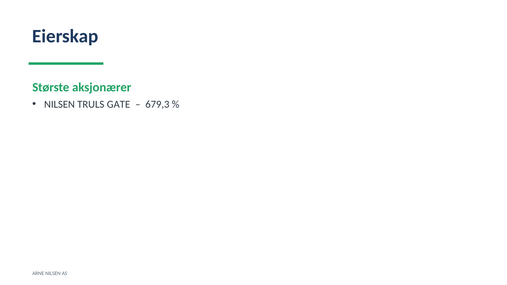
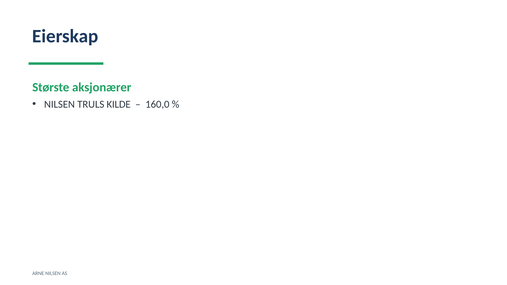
GATE: GATE -> KILDE (119, 104)
679,3: 679,3 -> 160,0 (157, 104)
